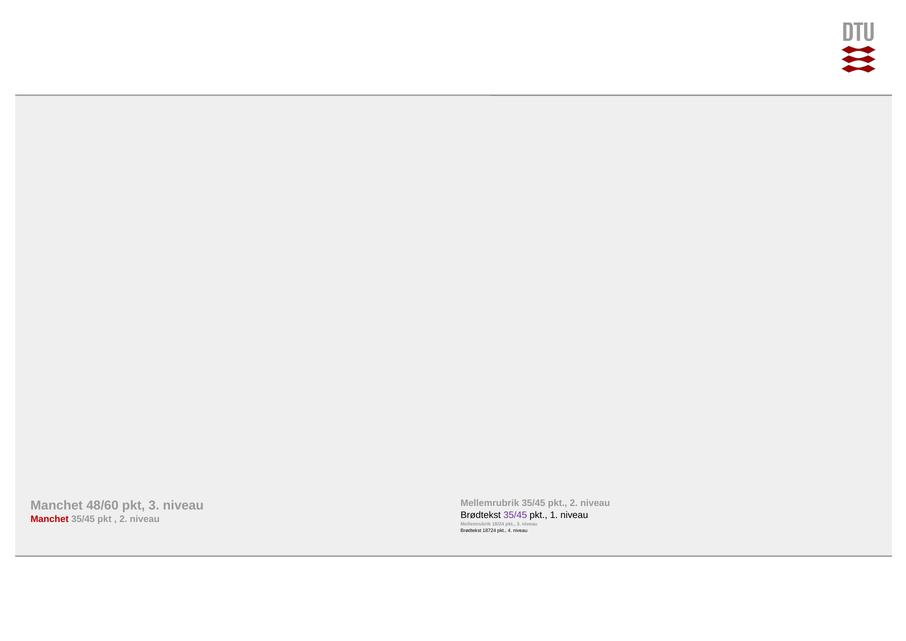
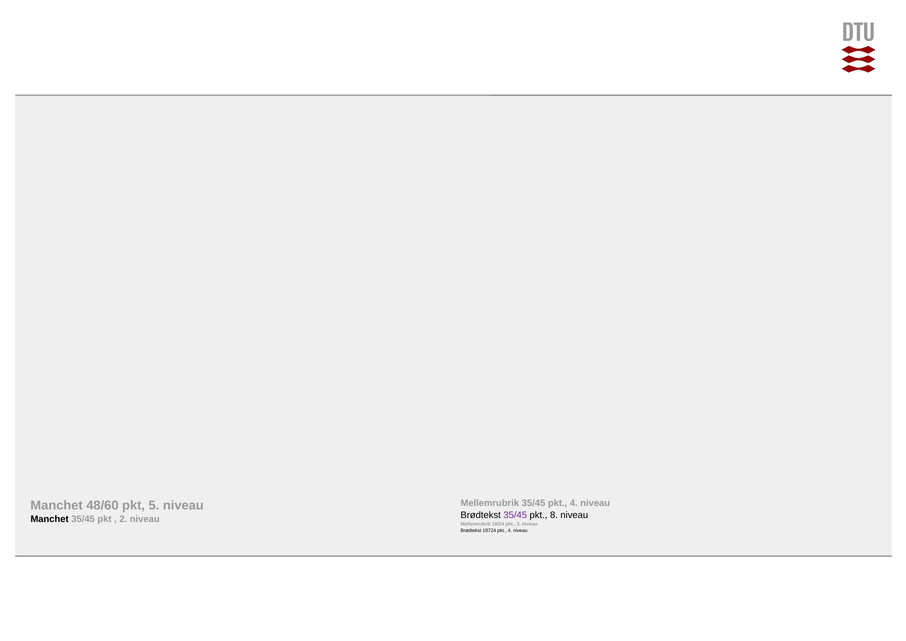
35/45 pkt 2: 2 -> 4 (574, 503)
48/60 pkt 3: 3 -> 5 (154, 505)
1: 1 -> 8 (554, 515)
Manchet colour: red -> black (50, 519)
